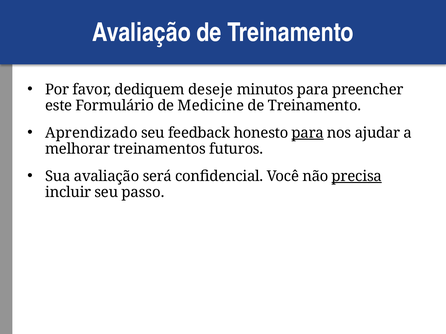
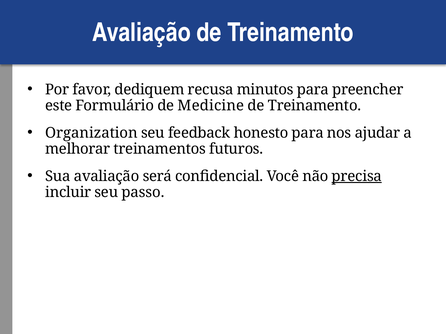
deseje: deseje -> recusa (211, 90)
Aprendizado: Aprendizado -> Organization (91, 133)
para underline: present -> none (308, 133)
